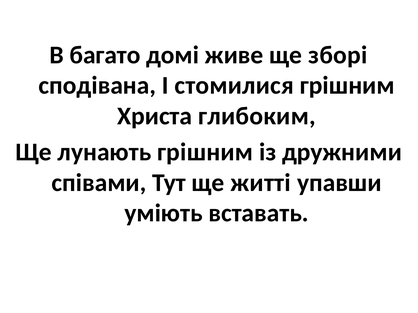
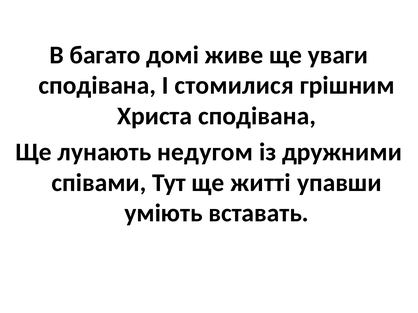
зборі: зборі -> уваги (338, 55)
Христа глибоким: глибоким -> сподівана (257, 116)
лунають грішним: грішним -> недугом (205, 152)
